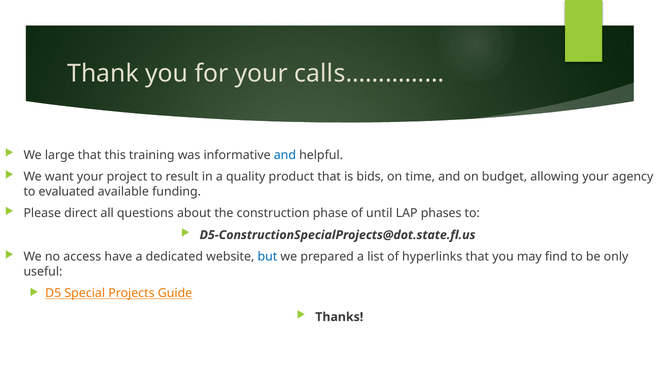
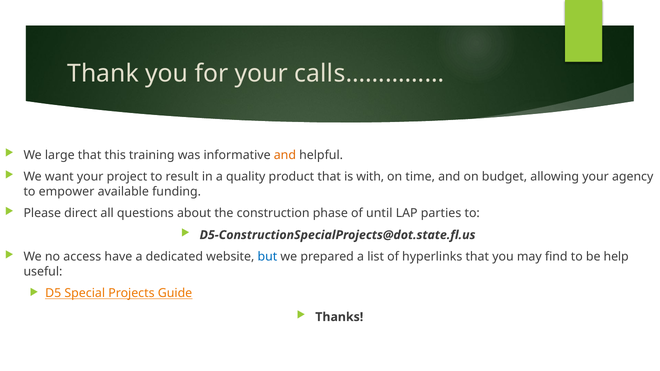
and colour: blue -> orange (285, 155)
bids: bids -> with (370, 177)
evaluated: evaluated -> empower (66, 192)
phases: phases -> parties (441, 213)
only: only -> help (616, 257)
